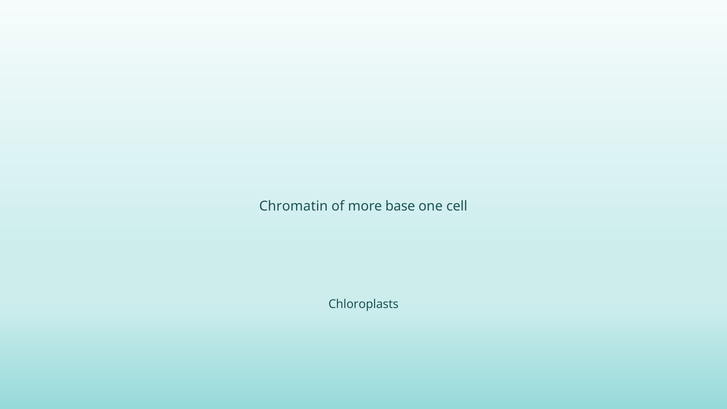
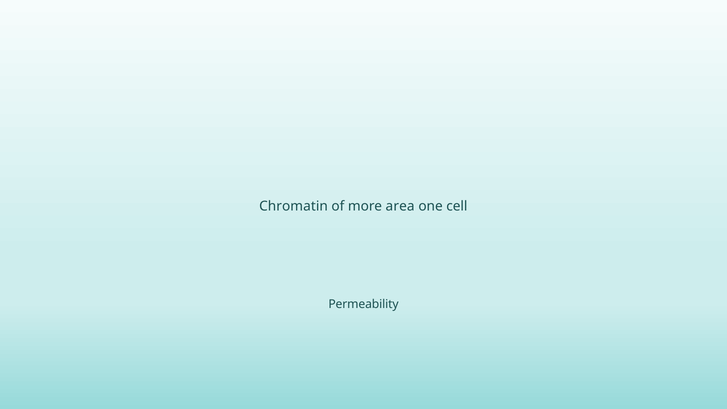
base: base -> area (400, 206)
Chloroplasts: Chloroplasts -> Permeability (364, 304)
